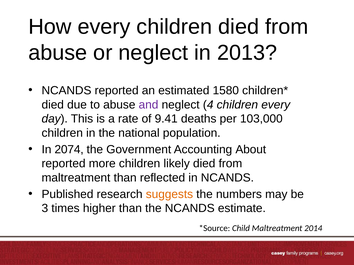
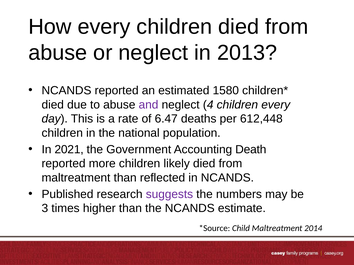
9.41: 9.41 -> 6.47 (166, 119)
103,000: 103,000 -> 612,448 (261, 119)
2074: 2074 -> 2021 (69, 150)
About: About -> Death (251, 150)
suggests colour: orange -> purple (169, 195)
